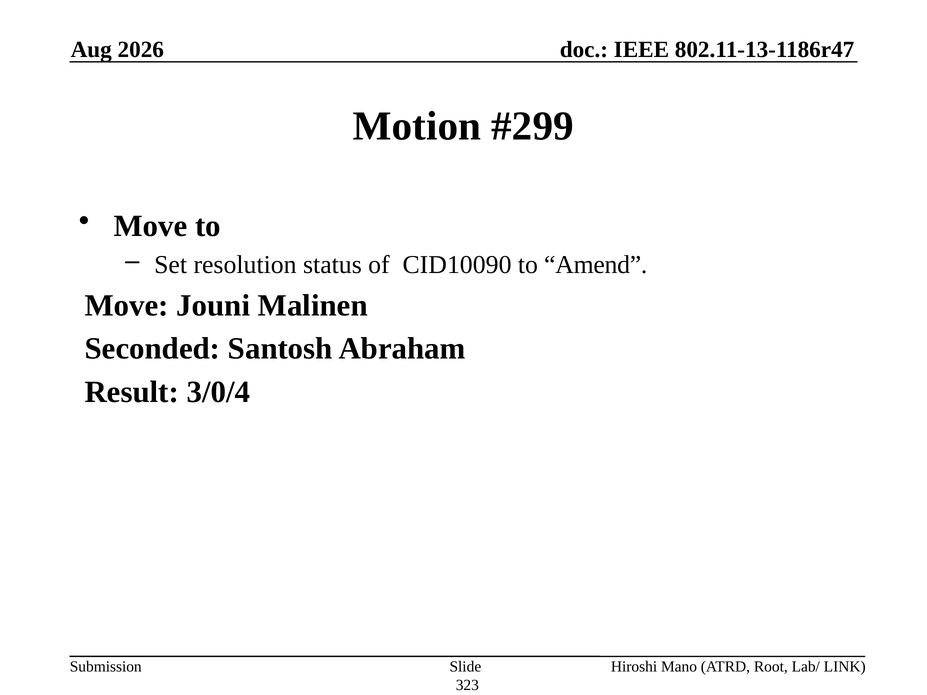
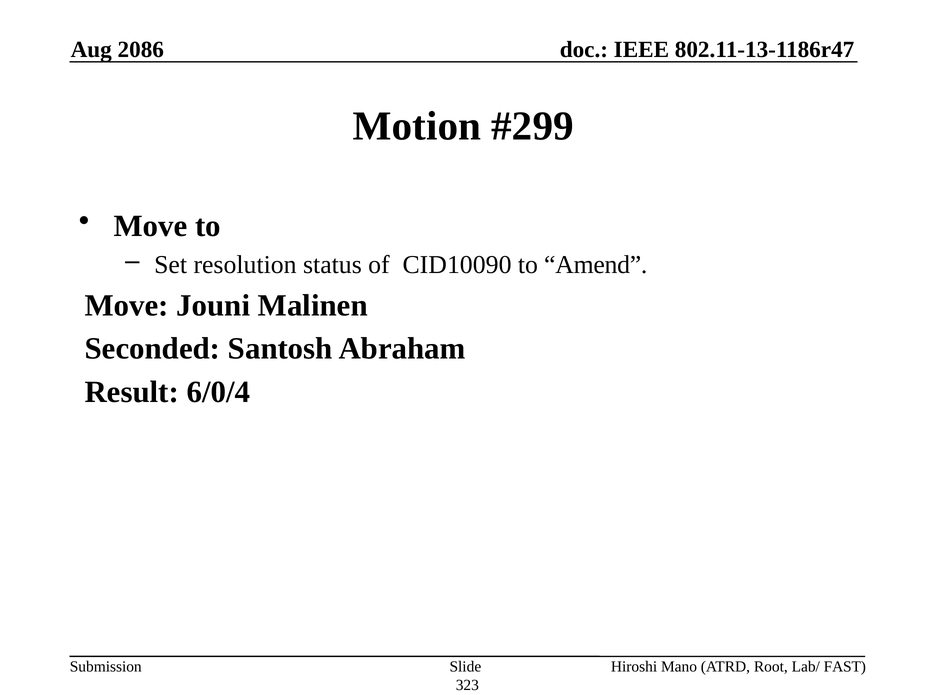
2026: 2026 -> 2086 (141, 49)
3/0/4: 3/0/4 -> 6/0/4 (218, 392)
LINK: LINK -> FAST (845, 667)
